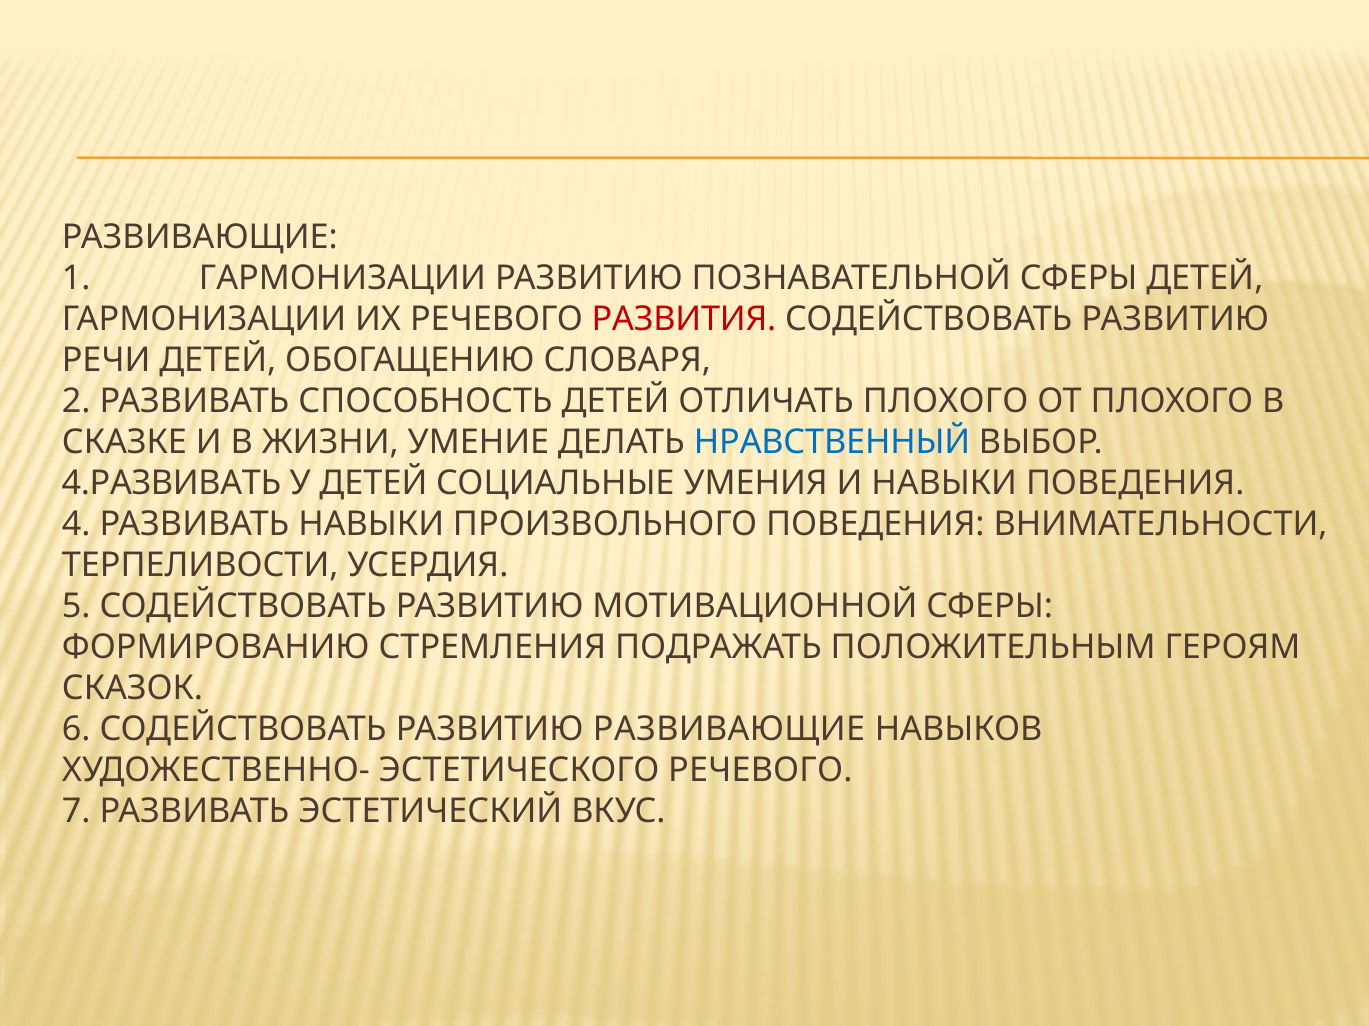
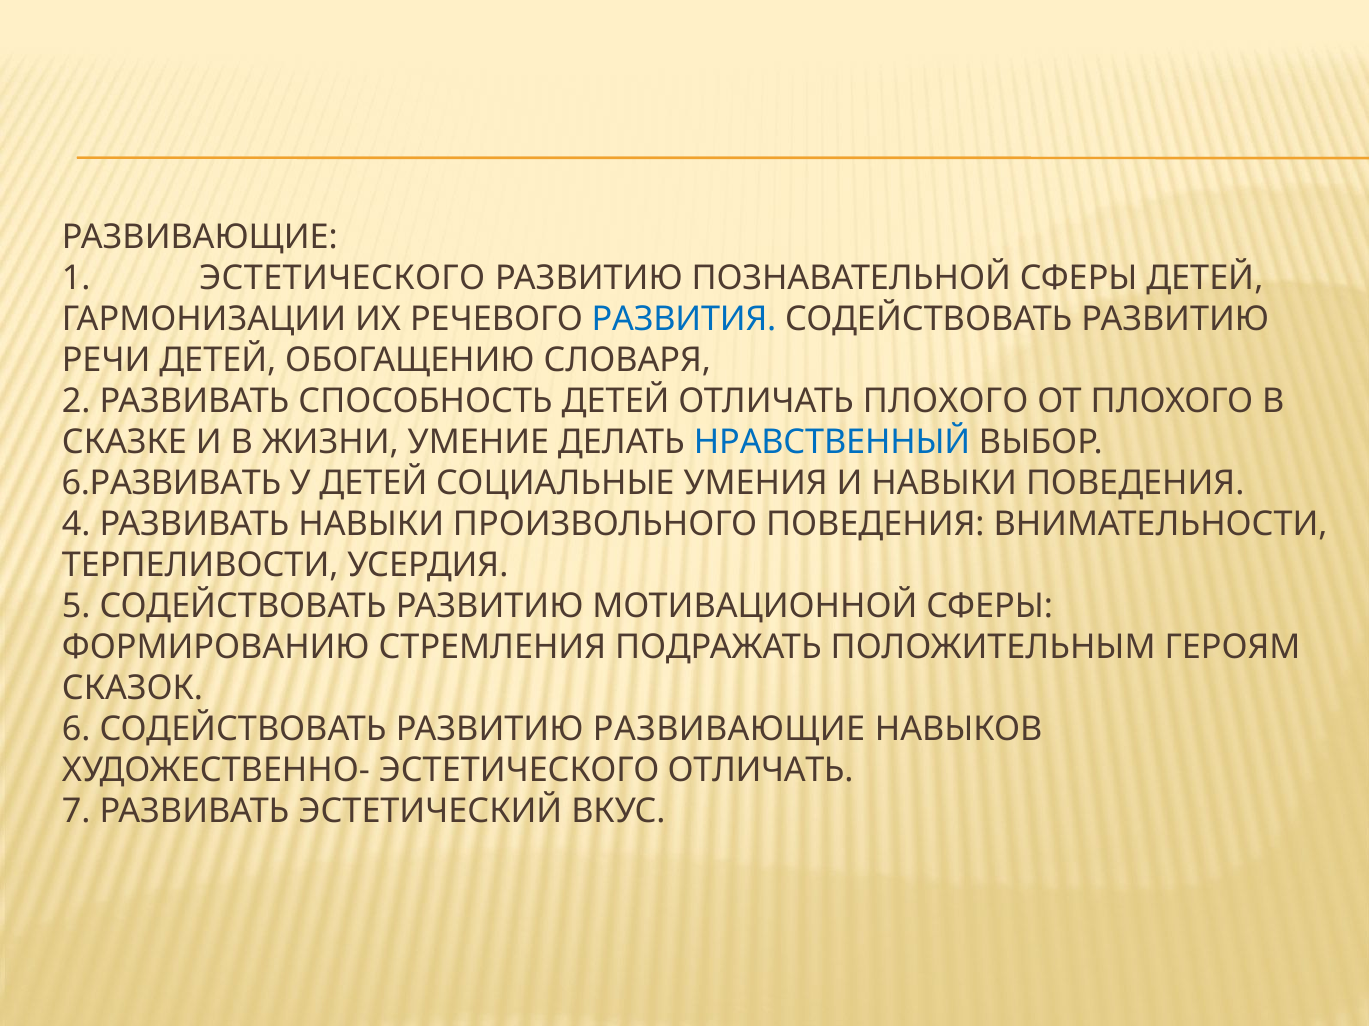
1 ГАРМОНИЗАЦИИ: ГАРМОНИЗАЦИИ -> ЭСТЕТИЧЕСКОГО (342, 278)
РАЗВИТИЯ colour: red -> blue (684, 319)
4.РАЗВИВАТЬ: 4.РАЗВИВАТЬ -> 6.РАЗВИВАТЬ (171, 483)
ЭСТЕТИЧЕСКОГО РЕЧЕВОГО: РЕЧЕВОГО -> ОТЛИЧАТЬ (761, 771)
